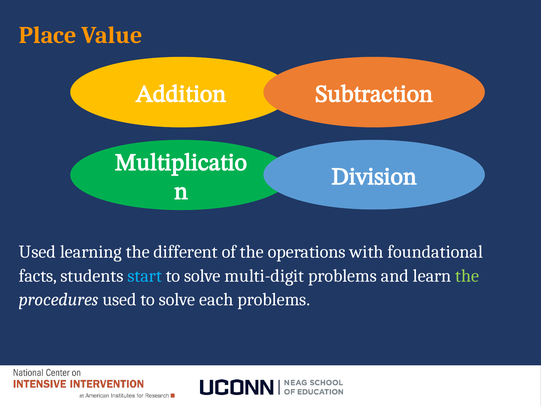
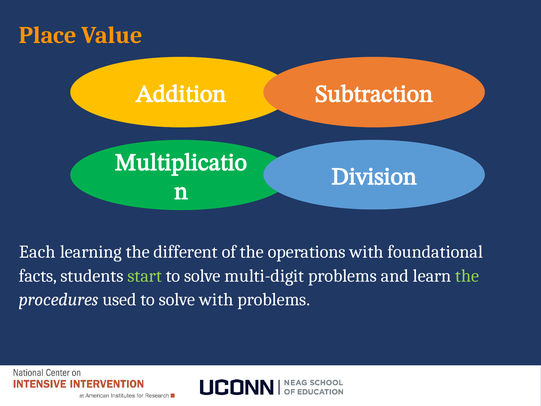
Used: Used -> Each (37, 252)
start colour: light blue -> light green (145, 276)
solve each: each -> with (216, 299)
